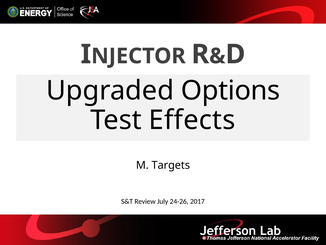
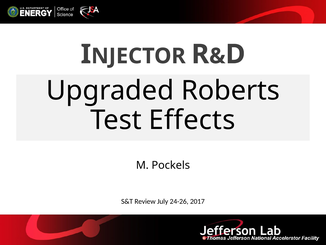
Options: Options -> Roberts (230, 91)
Targets: Targets -> Pockels (171, 165)
